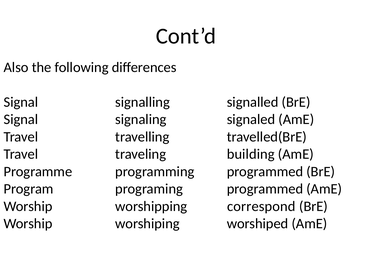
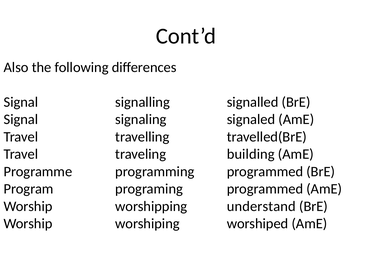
correspond: correspond -> understand (261, 206)
